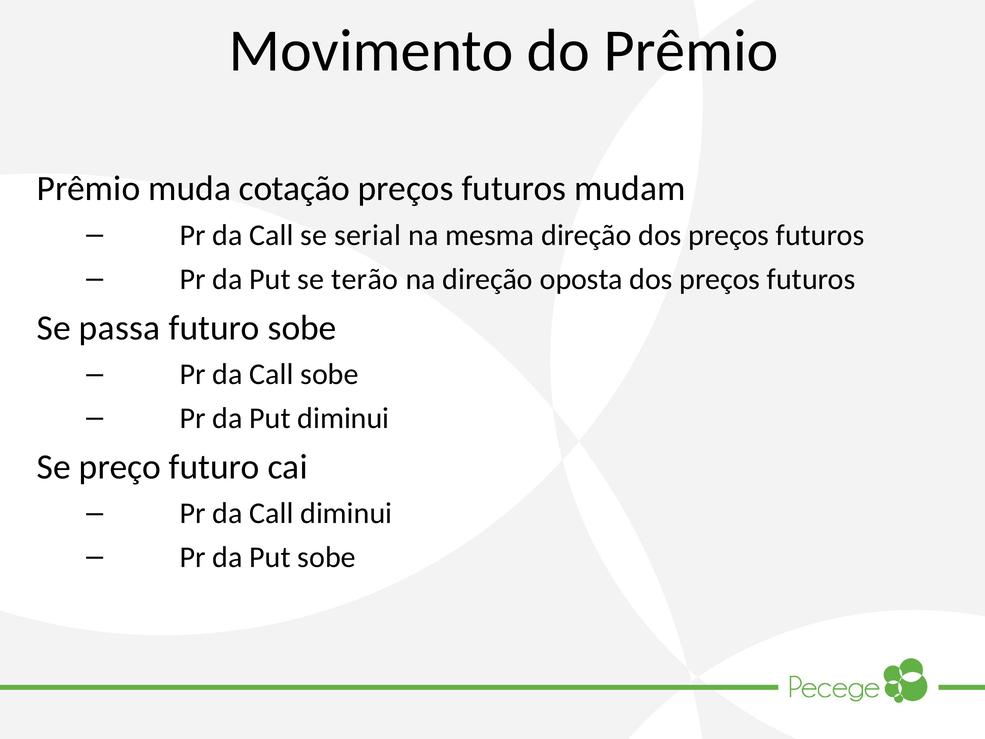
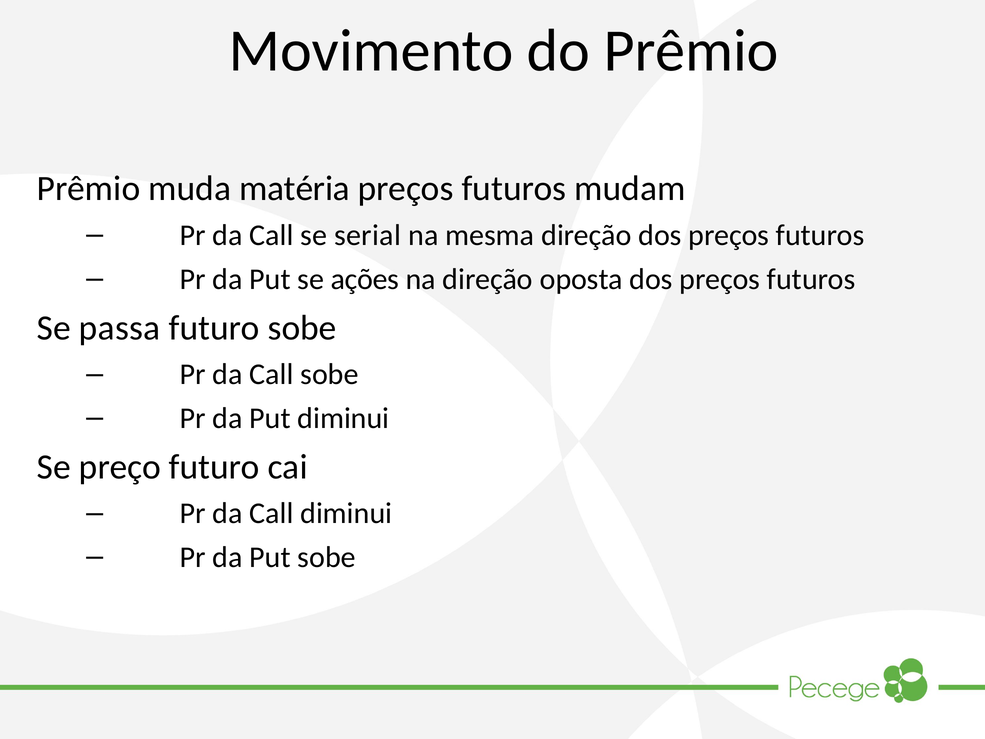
cotação: cotação -> matéria (295, 189)
terão: terão -> ações (365, 279)
